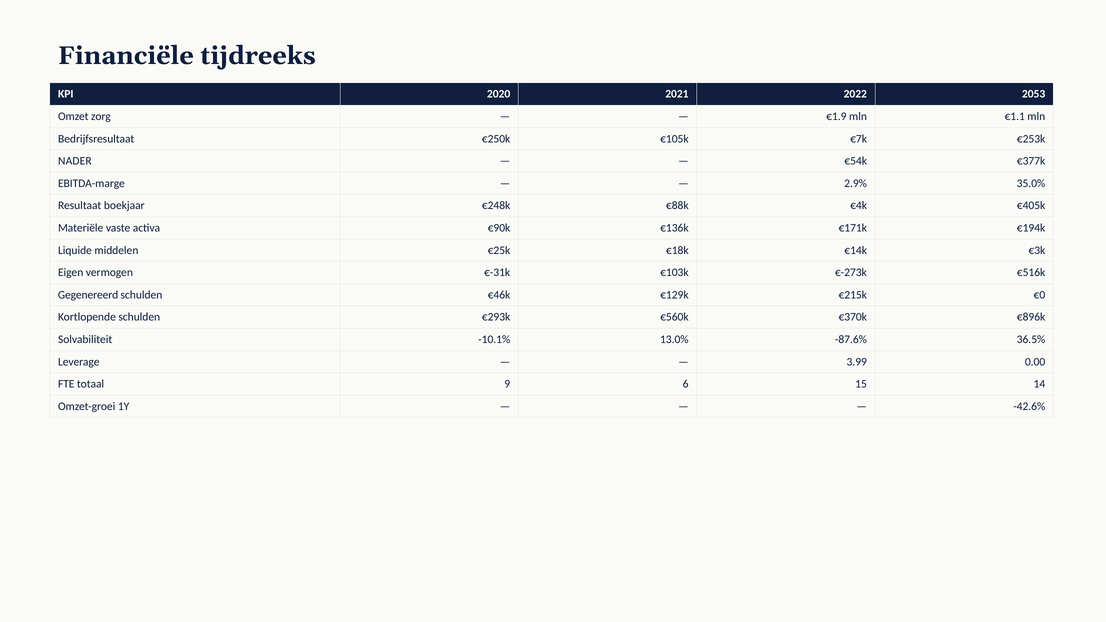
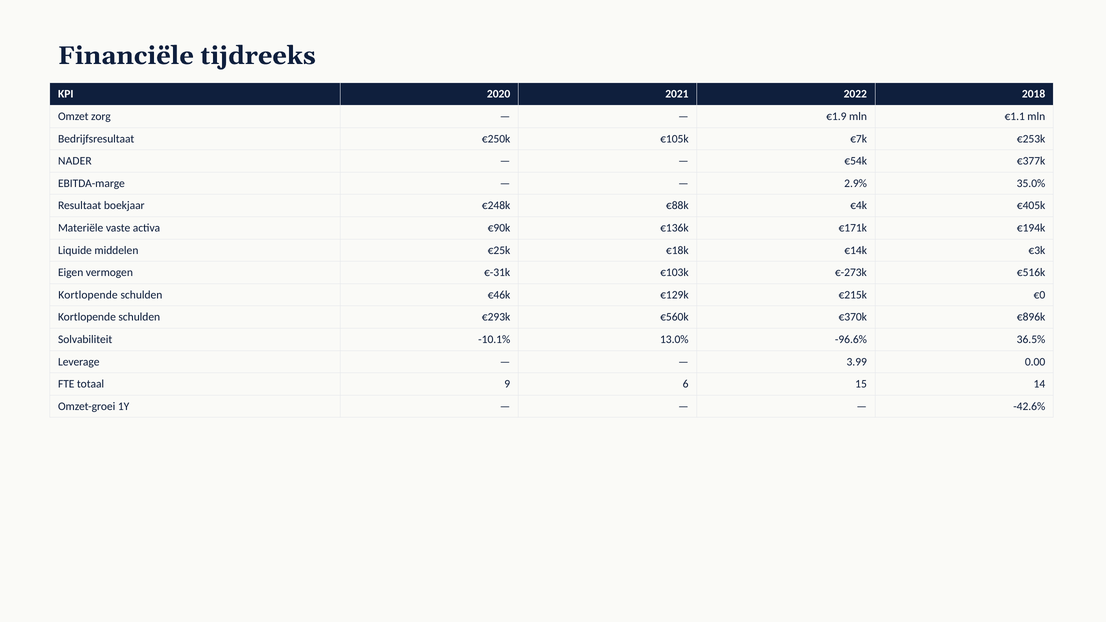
2053: 2053 -> 2018 (1034, 94)
Gegenereerd: Gegenereerd -> Kortlopende (88, 295)
-87.6%: -87.6% -> -96.6% (851, 340)
